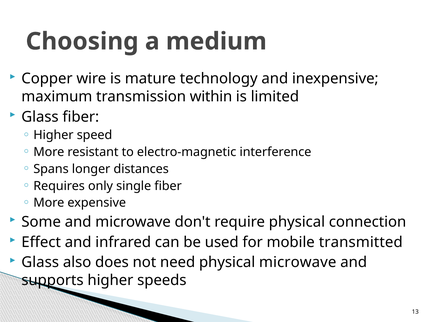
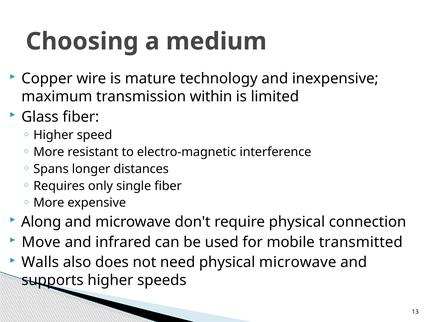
Some: Some -> Along (41, 222)
Effect: Effect -> Move (41, 242)
Glass: Glass -> Walls (40, 262)
